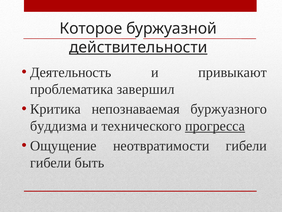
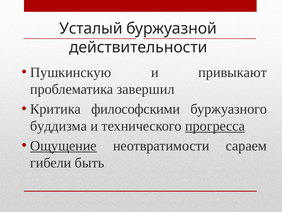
Которое: Которое -> Усталый (91, 28)
действительности underline: present -> none (138, 47)
Деятельность: Деятельность -> Пушкинскую (71, 72)
непознаваемая: непознаваемая -> философскими (136, 109)
Ощущение underline: none -> present (63, 146)
неотвратимости гибели: гибели -> сараем (246, 146)
